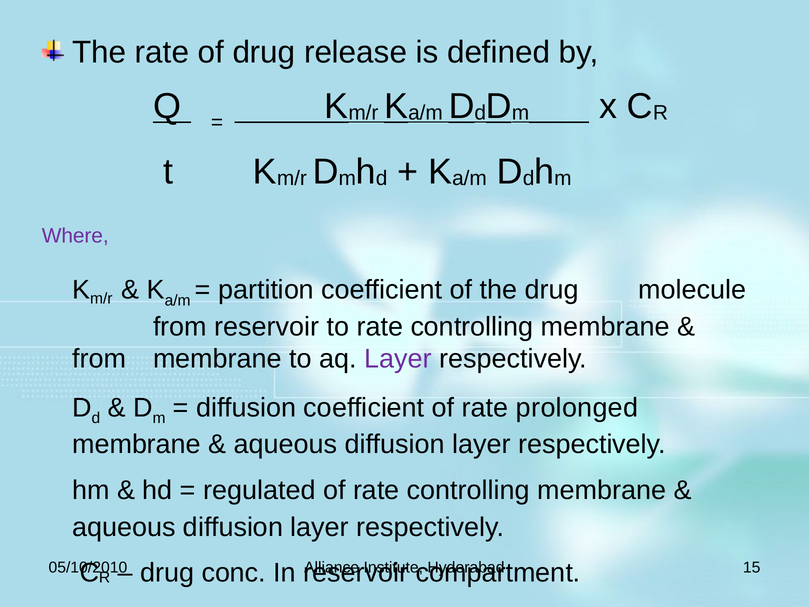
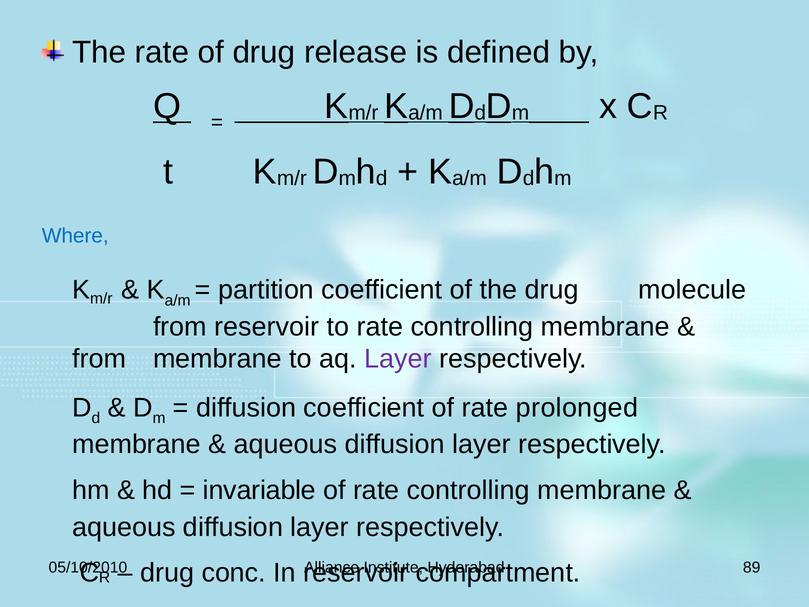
Where colour: purple -> blue (75, 236)
regulated: regulated -> invariable (259, 490)
15: 15 -> 89 (752, 567)
